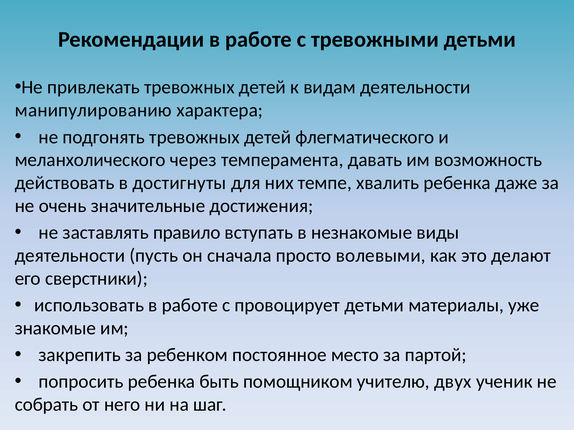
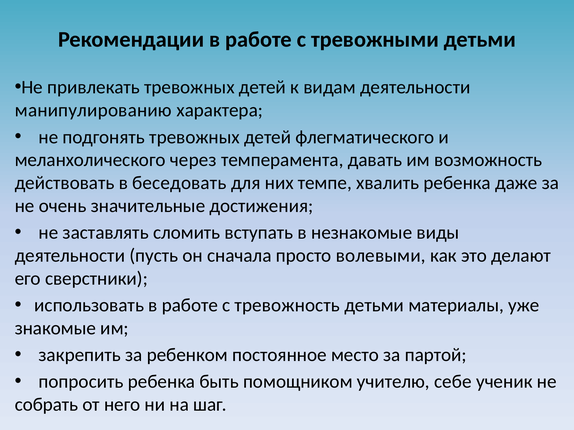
достигнуты: достигнуты -> беседовать (179, 183)
правило: правило -> сломить (187, 233)
провоцирует: провоцирует -> тревожность (287, 306)
двух: двух -> себе (453, 382)
